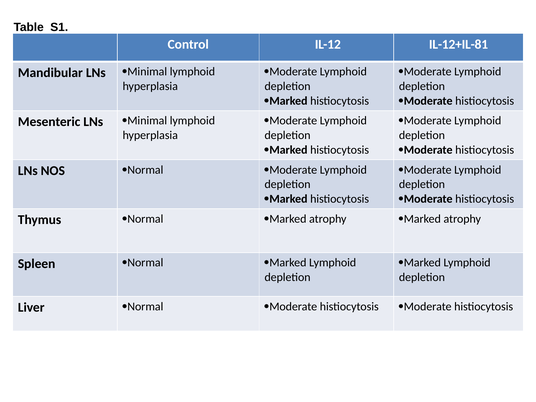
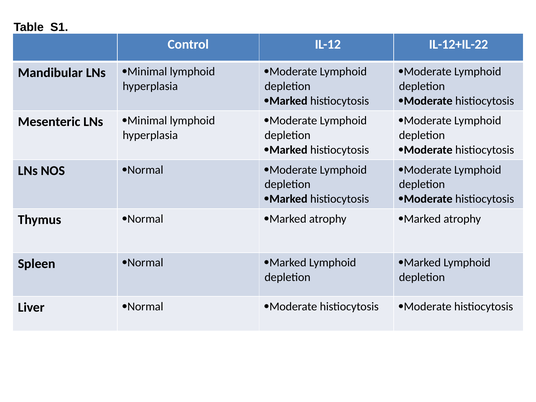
IL-12+IL-81: IL-12+IL-81 -> IL-12+IL-22 (459, 45)
